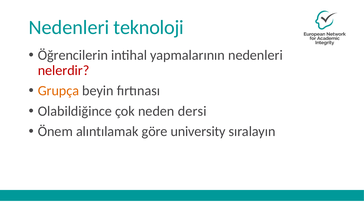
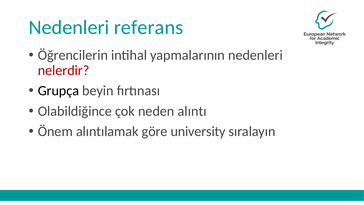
teknoloji: teknoloji -> referans (149, 27)
Grupça colour: orange -> black (58, 91)
dersi: dersi -> alıntı (192, 111)
